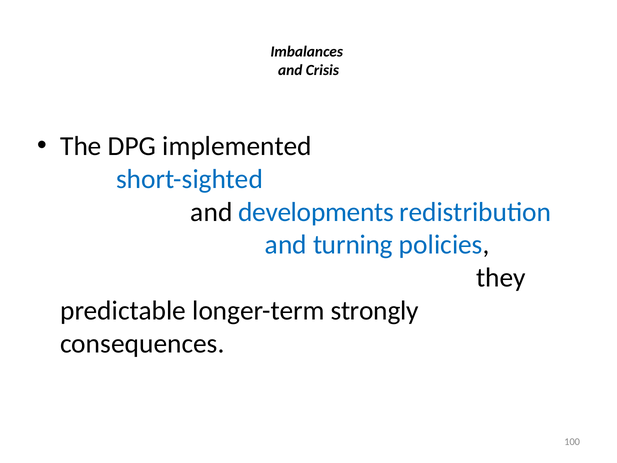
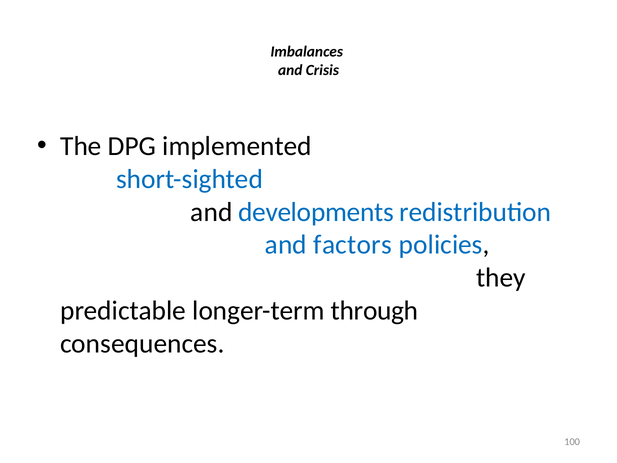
turning: turning -> factors (353, 245)
strongly: strongly -> through (375, 311)
